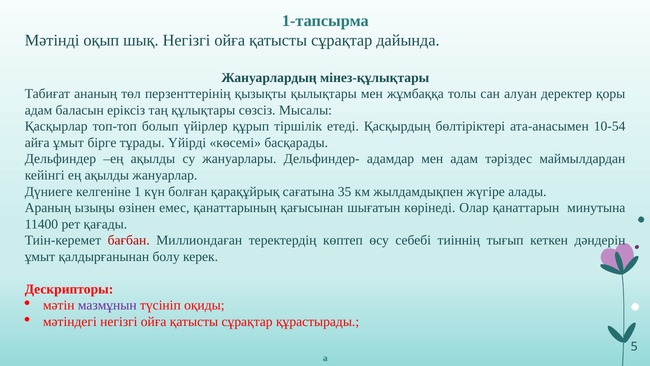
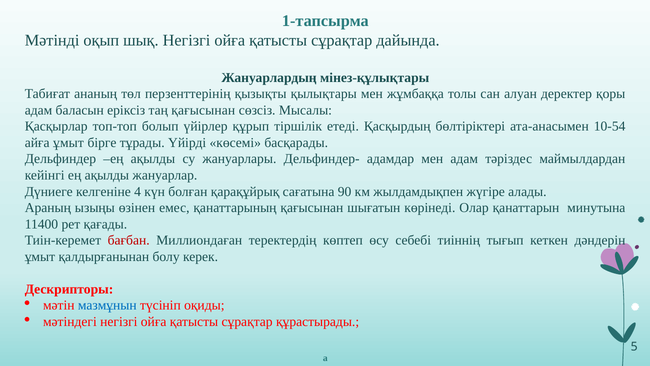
таң құлықтары: құлықтары -> қағысынан (203, 110)
1: 1 -> 4 (138, 191)
35: 35 -> 90 (345, 191)
мазмұнын colour: purple -> blue (107, 305)
